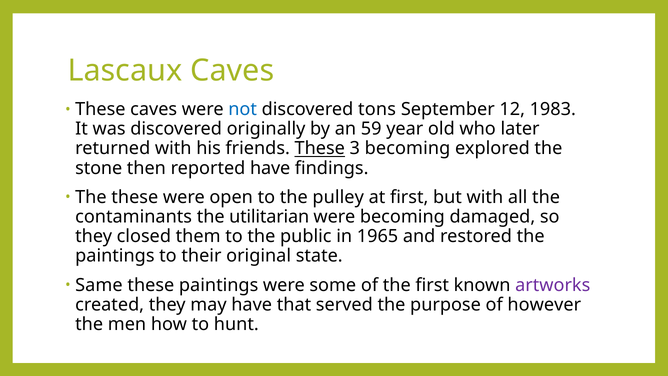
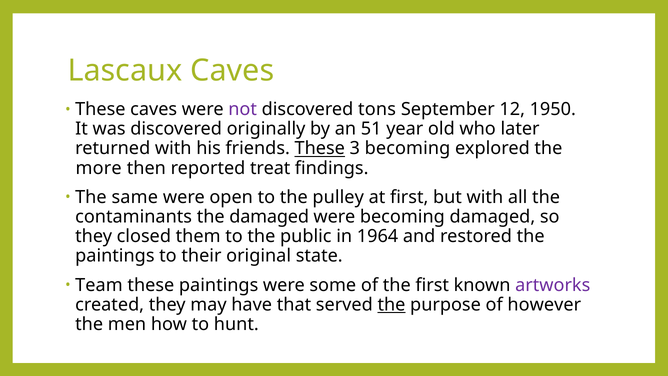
not colour: blue -> purple (243, 109)
1983: 1983 -> 1950 (553, 109)
59: 59 -> 51 (371, 129)
stone: stone -> more (99, 168)
reported have: have -> treat (270, 168)
The these: these -> same (135, 197)
the utilitarian: utilitarian -> damaged (269, 217)
1965: 1965 -> 1964 (377, 236)
Same: Same -> Team (99, 285)
the underline: none -> present (391, 305)
